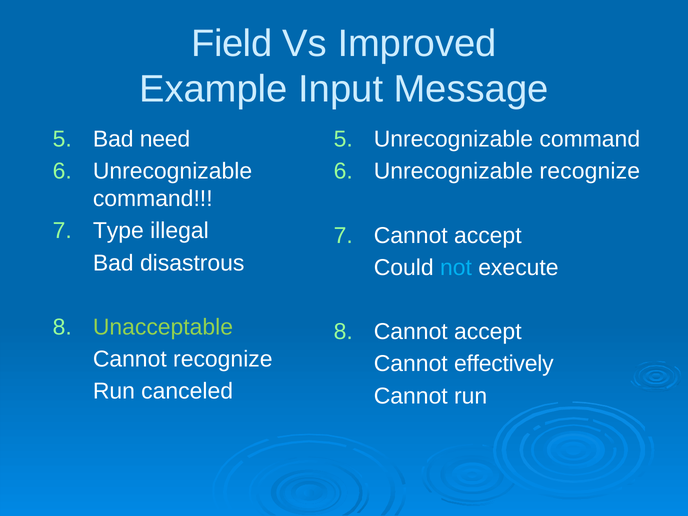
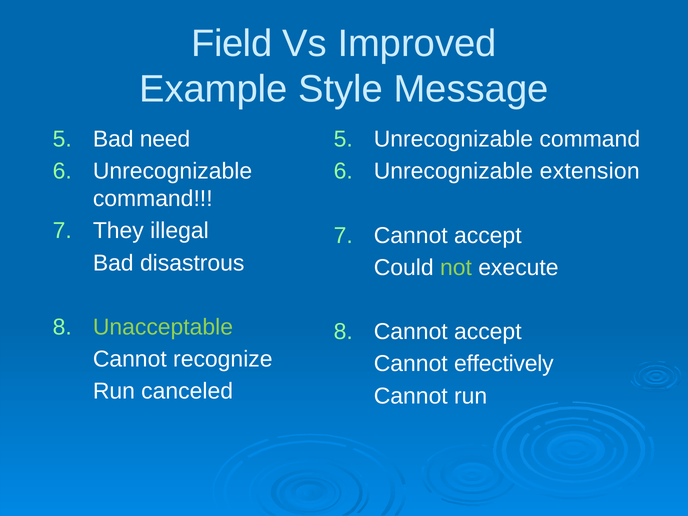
Input: Input -> Style (341, 89)
Unrecognizable recognize: recognize -> extension (590, 171)
Type: Type -> They (118, 231)
not colour: light blue -> light green (456, 268)
